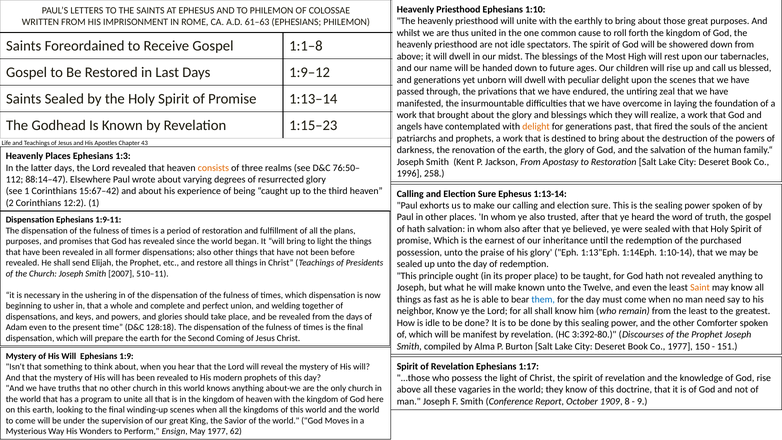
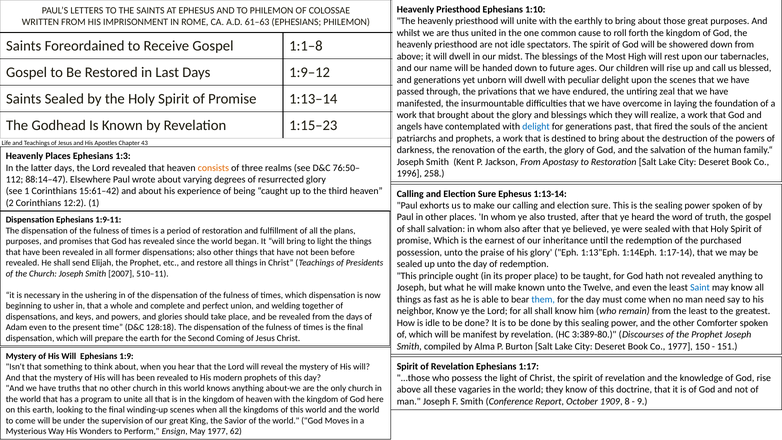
delight colour: orange -> blue (536, 127)
15:67–42: 15:67–42 -> 15:61–42 (99, 191)
of hath: hath -> shall (416, 229)
1:10-14: 1:10-14 -> 1:17-14 (677, 252)
Saint colour: orange -> blue (700, 288)
3:392-80: 3:392-80 -> 3:389-80 (594, 334)
